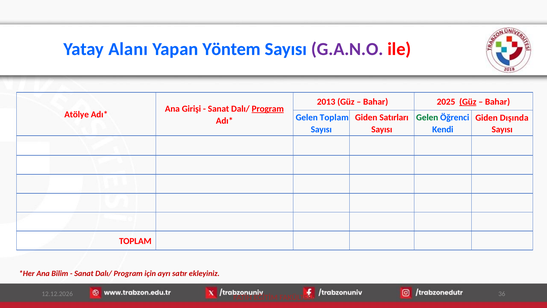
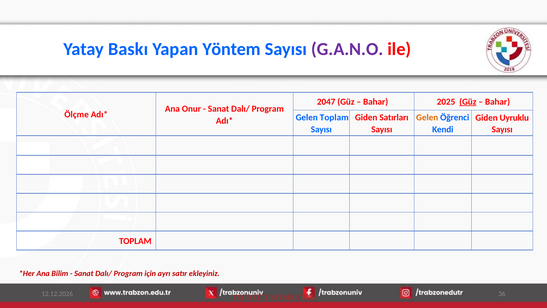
Alanı: Alanı -> Baskı (128, 49)
2013: 2013 -> 2047 (326, 102)
Girişi: Girişi -> Onur (191, 109)
Program underline: present -> none (268, 109)
Atölye: Atölye -> Ölçme (77, 115)
Gelen colour: green -> orange (427, 117)
Dışında: Dışında -> Uyruklu (514, 118)
